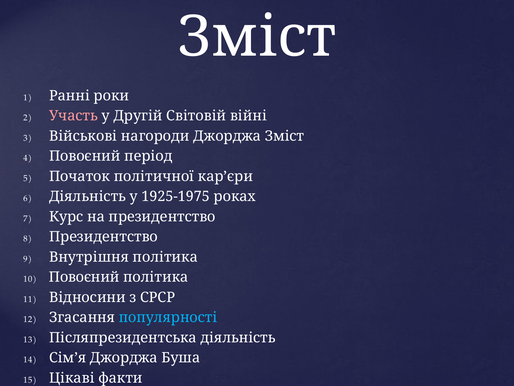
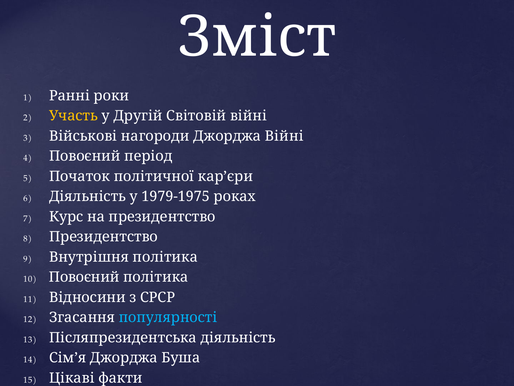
Участь colour: pink -> yellow (73, 116)
Джорджа Зміст: Зміст -> Війні (284, 136)
1925-1975: 1925-1975 -> 1979-1975 (176, 196)
